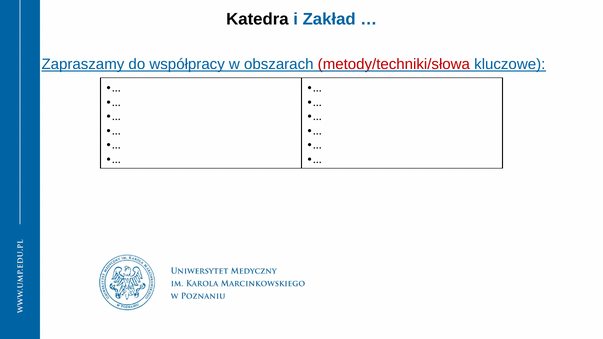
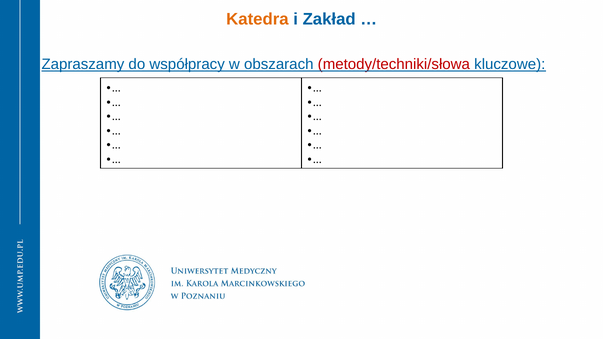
Katedra colour: black -> orange (257, 19)
